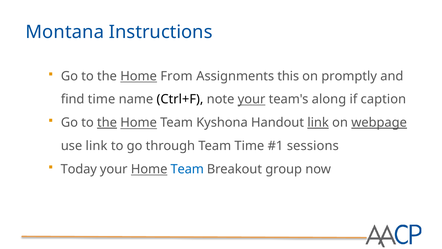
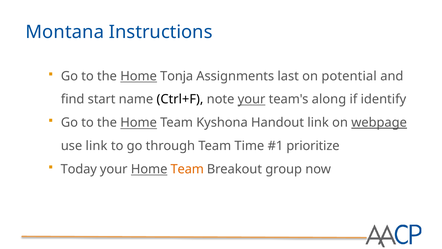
From: From -> Tonja (177, 76)
this: this -> last (288, 76)
promptly: promptly -> potential (349, 76)
find time: time -> start (102, 99)
caption: caption -> identify (383, 99)
the underline: present -> none (107, 122)
link underline: present -> none (318, 122)
sessions: sessions -> prioritize (313, 146)
Team colour: blue -> orange (187, 169)
